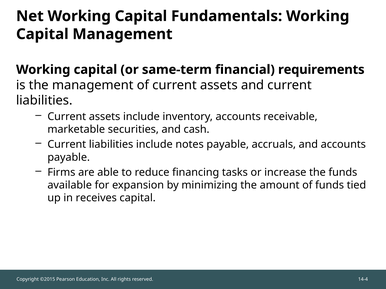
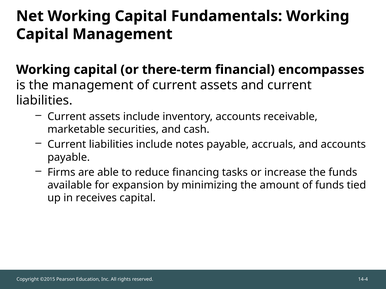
same-term: same-term -> there-term (177, 70)
requirements: requirements -> encompasses (321, 70)
